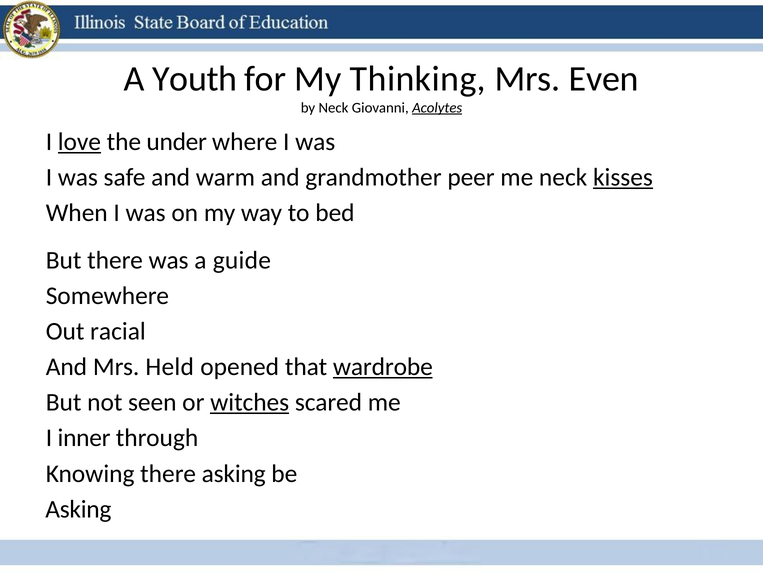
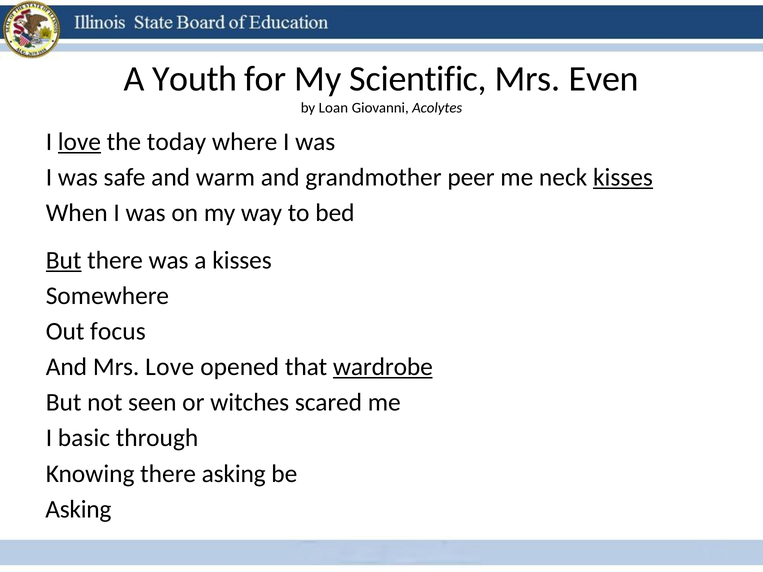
Thinking: Thinking -> Scientific (418, 79)
by Neck: Neck -> Loan (333, 108)
Acolytes underline: present -> none (437, 108)
under: under -> today (177, 142)
But underline: none -> present (64, 260)
a guide: guide -> kisses (242, 260)
racial: racial -> focus (118, 331)
Mrs Held: Held -> Love (170, 367)
witches underline: present -> none (250, 403)
inner: inner -> basic (84, 438)
